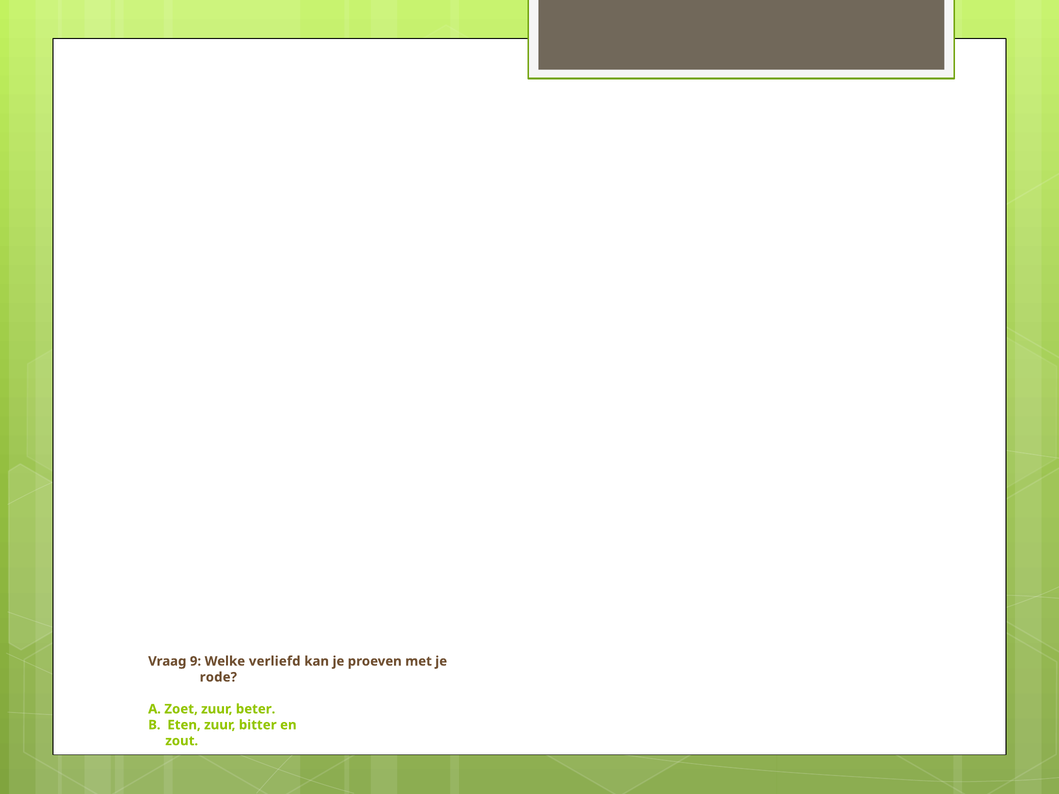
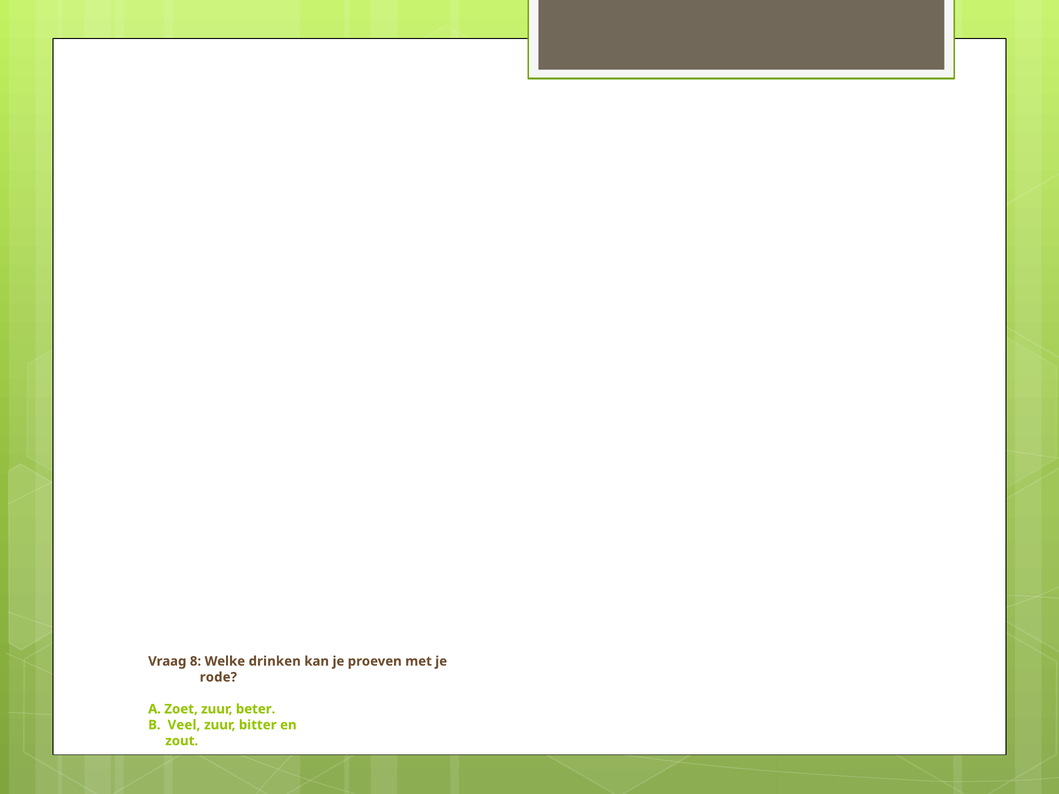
9: 9 -> 8 (195, 661)
verliefd: verliefd -> drinken (275, 661)
Eten: Eten -> Veel (184, 725)
